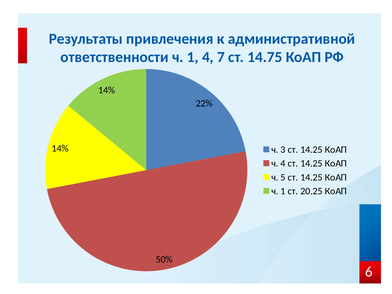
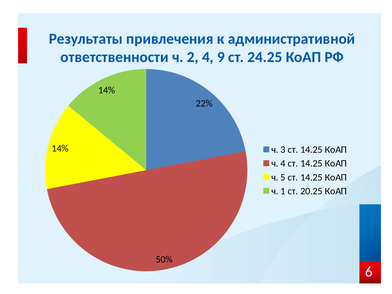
ответственности ч 1: 1 -> 2 (193, 57)
7: 7 -> 9 (221, 57)
14.75: 14.75 -> 24.25 (265, 57)
